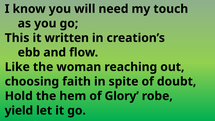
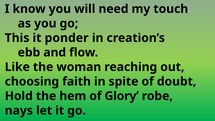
written: written -> ponder (67, 38)
yield: yield -> nays (19, 110)
